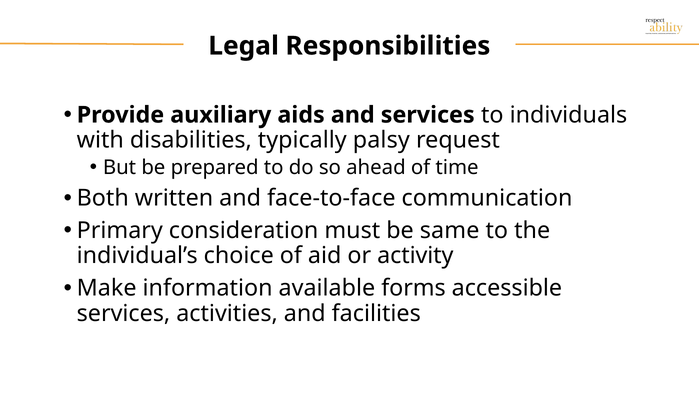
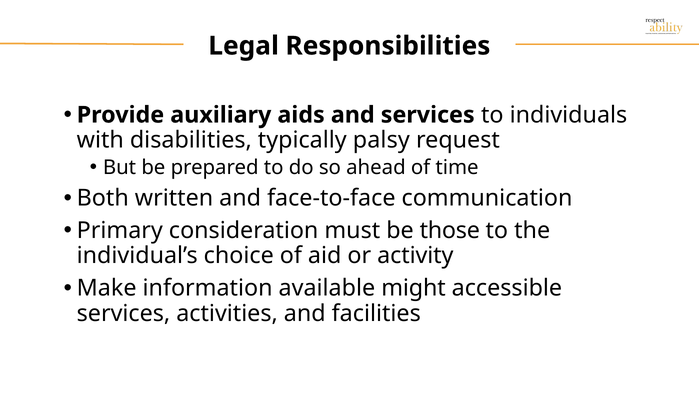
same: same -> those (450, 231)
forms: forms -> might (414, 288)
